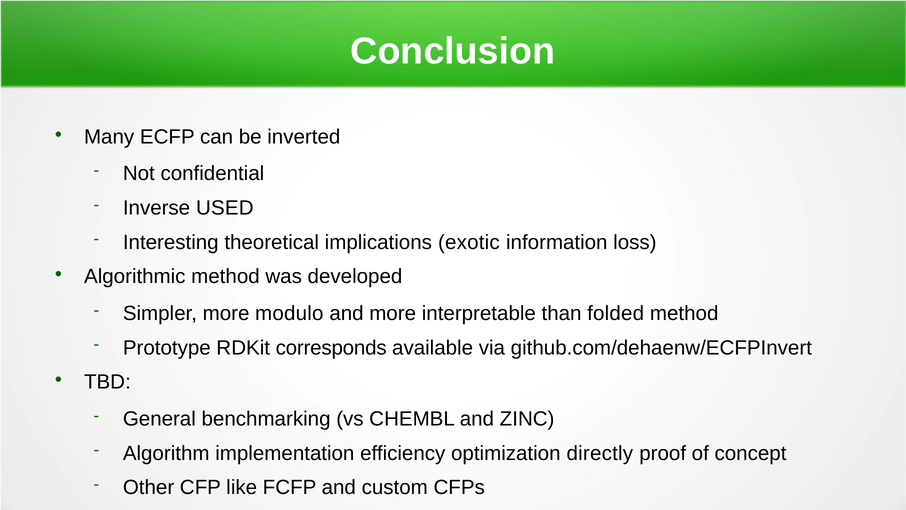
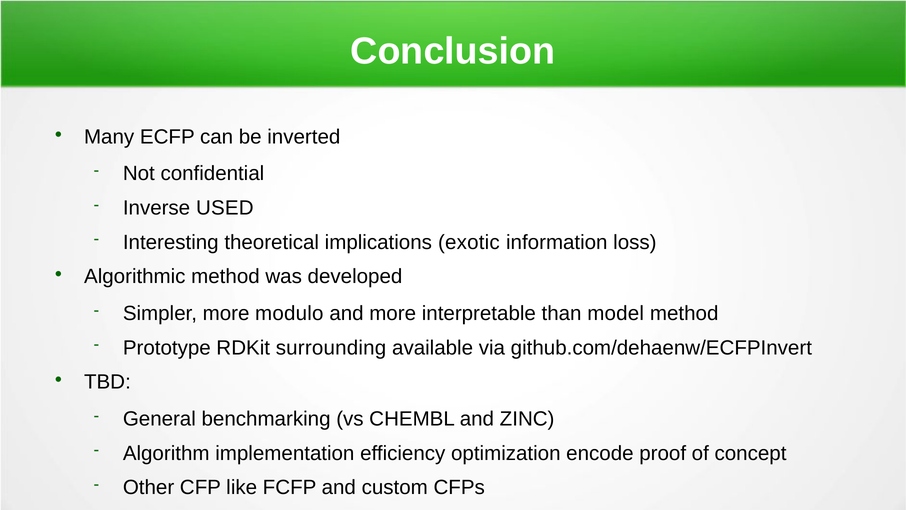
folded: folded -> model (616, 313)
corresponds: corresponds -> surrounding (331, 348)
directly: directly -> encode (600, 453)
